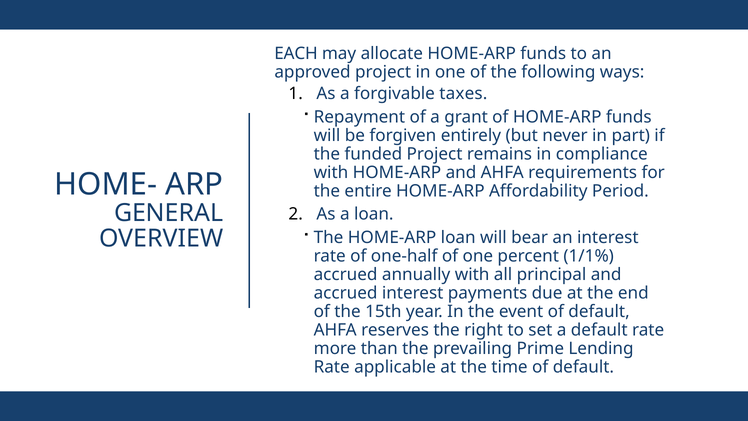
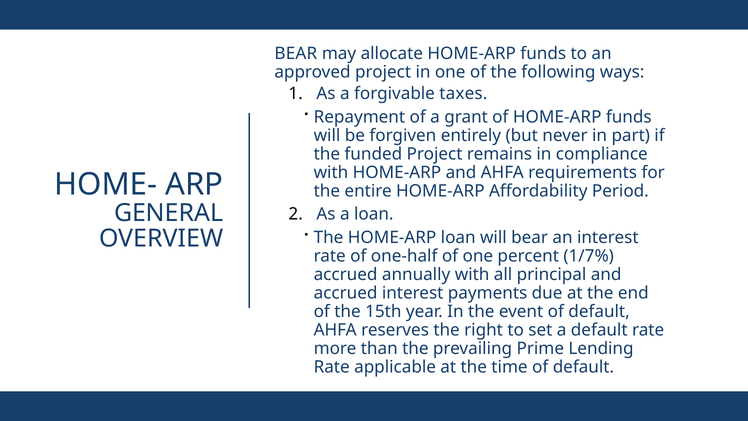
EACH: EACH -> BEAR (296, 54)
1/1%: 1/1% -> 1/7% (589, 256)
